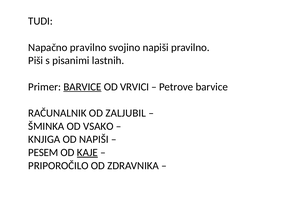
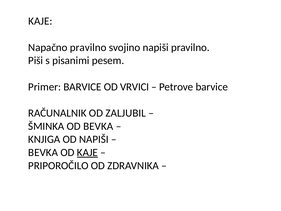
TUDI: TUDI -> KAJE (40, 21)
lastnih: lastnih -> pesem (108, 60)
BARVICE underline: present -> none (82, 87)
OD VSAKO: VSAKO -> BEVKA (98, 126)
PESEM: PESEM -> BEVKA (43, 152)
